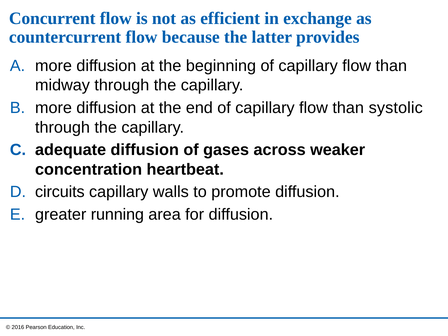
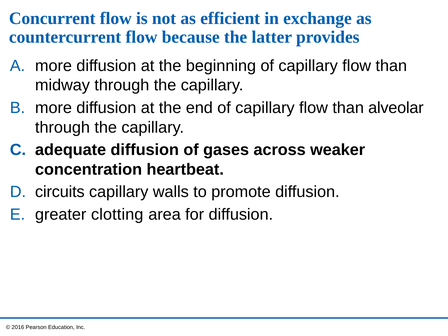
systolic: systolic -> alveolar (396, 108)
running: running -> clotting (117, 215)
